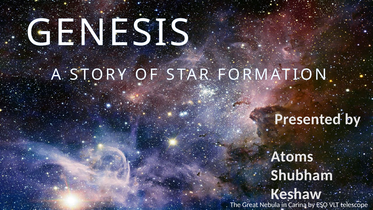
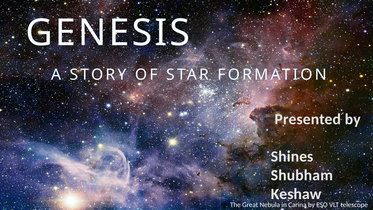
Atoms: Atoms -> Shines (292, 156)
